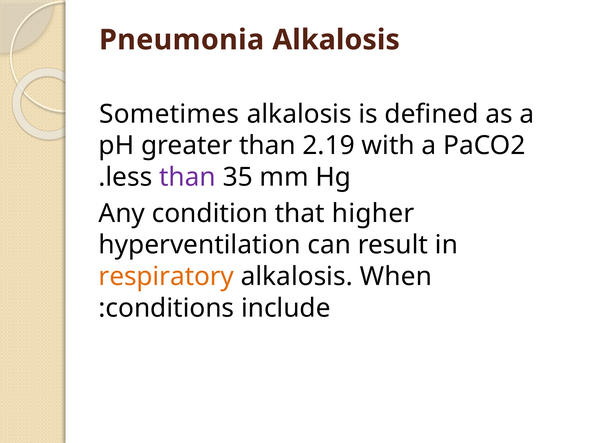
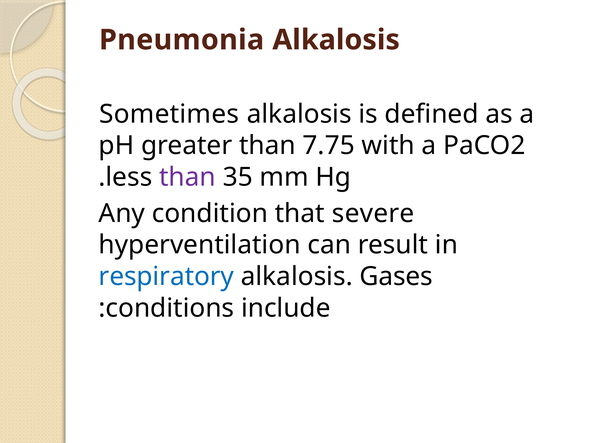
2.19: 2.19 -> 7.75 (329, 146)
higher: higher -> severe (373, 214)
respiratory colour: orange -> blue (166, 277)
When: When -> Gases (396, 277)
